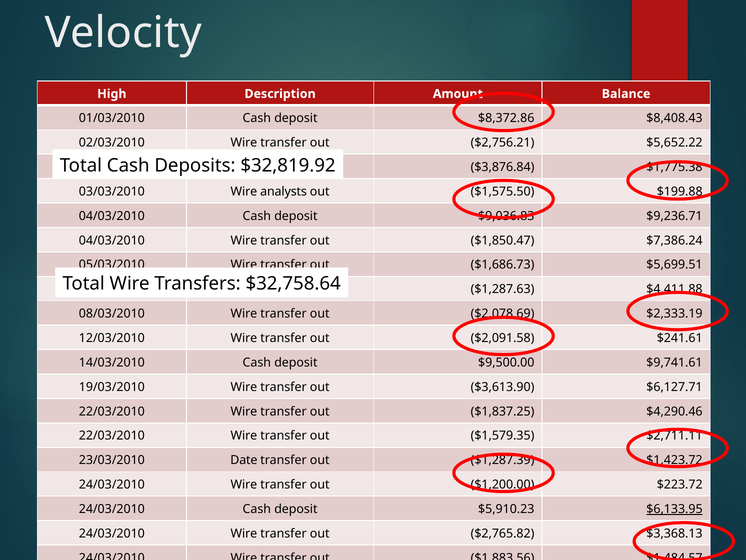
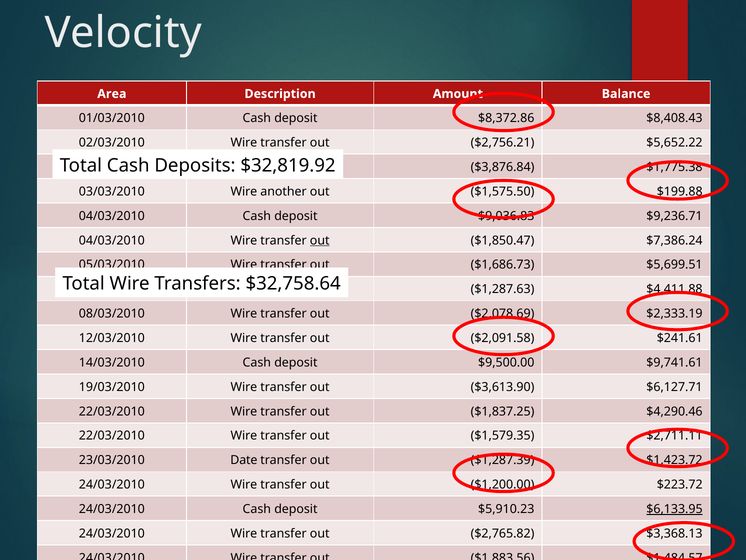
High: High -> Area (112, 94)
analysts: analysts -> another (284, 191)
out underline: none -> present (320, 240)
